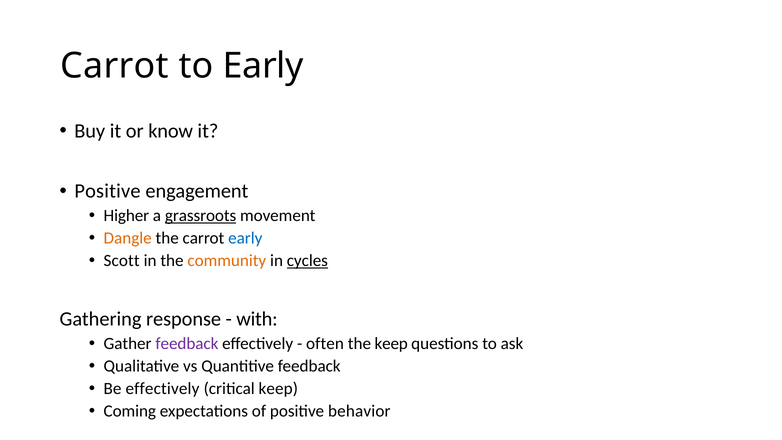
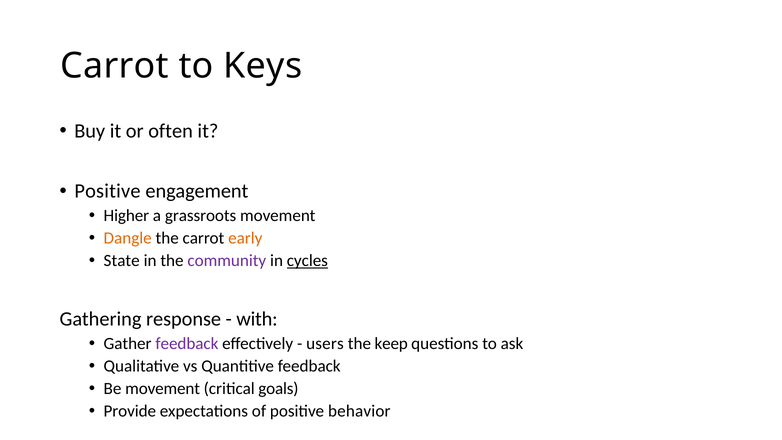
to Early: Early -> Keys (263, 66)
know: know -> often (171, 131)
grassroots underline: present -> none (201, 215)
early colour: blue -> orange (245, 238)
Scott: Scott -> State (122, 261)
community colour: orange -> purple (227, 261)
often: often -> users (325, 343)
Be effectively: effectively -> movement (163, 388)
critical keep: keep -> goals (278, 388)
Coming: Coming -> Provide (130, 411)
